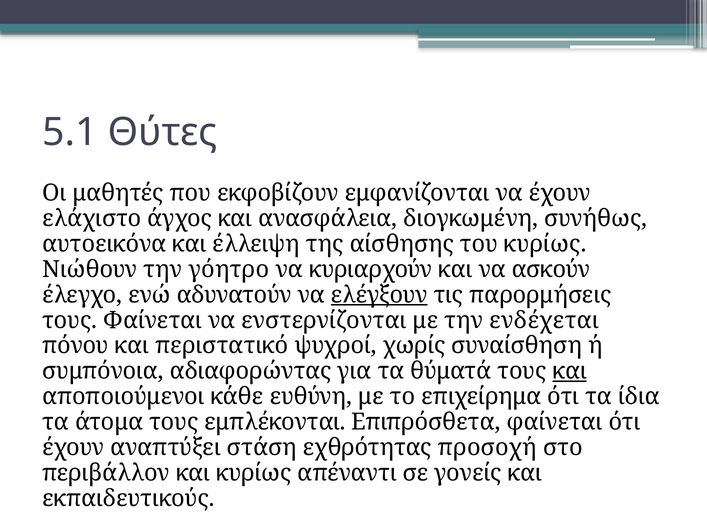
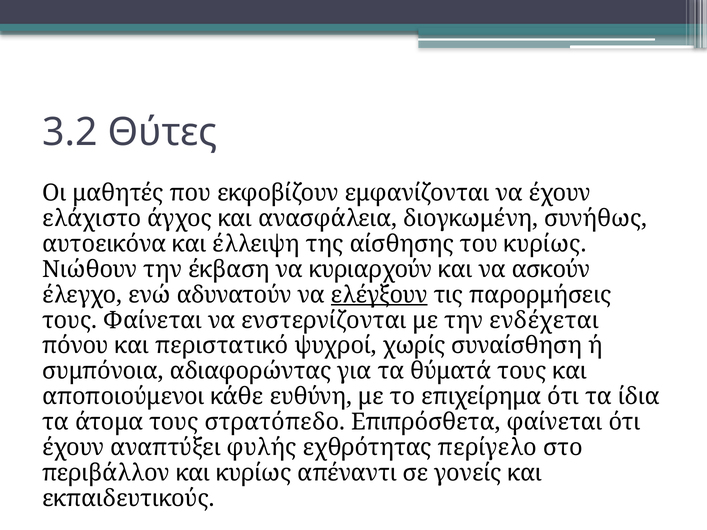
5.1: 5.1 -> 3.2 (70, 132)
γόητρο: γόητρο -> έκβαση (229, 270)
και underline: present -> none (570, 371)
εμπλέκονται: εμπλέκονται -> στρατόπεδο (275, 422)
στάση: στάση -> φυλής (262, 448)
προσοχή: προσοχή -> περίγελο (488, 448)
